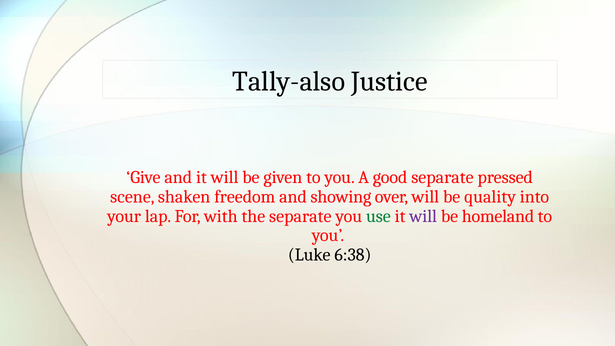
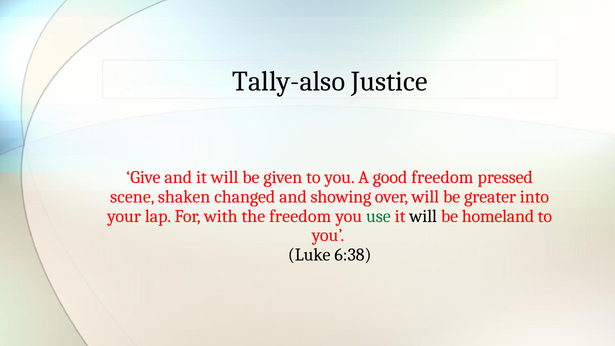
good separate: separate -> freedom (442, 177)
freedom: freedom -> changed (245, 197)
quality: quality -> greater (490, 197)
the separate: separate -> freedom (300, 216)
will colour: purple -> black (423, 216)
